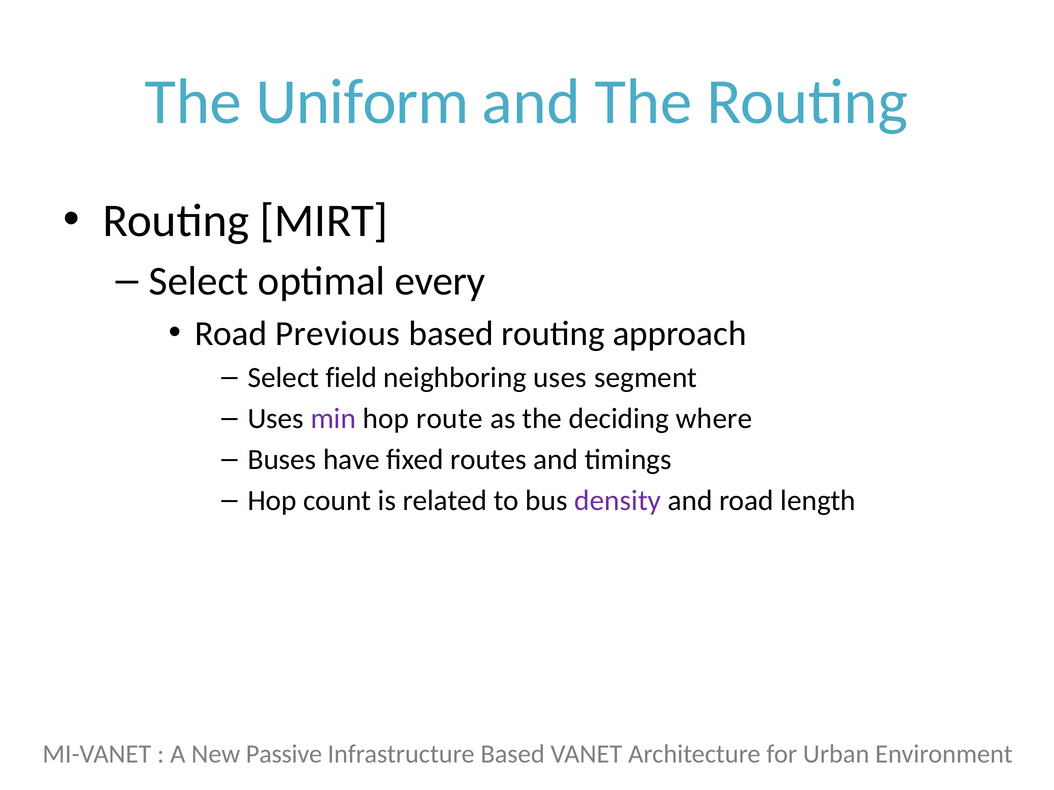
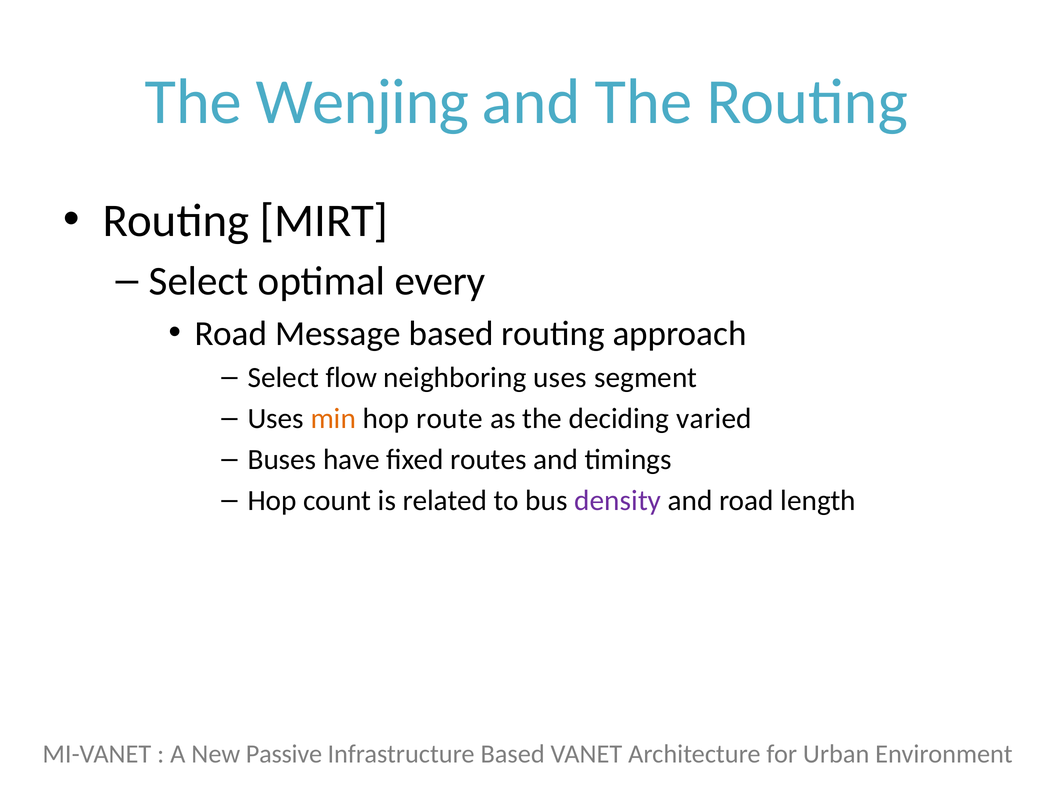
Uniform: Uniform -> Wenjing (362, 102)
Previous: Previous -> Message (338, 334)
field: field -> flow (351, 378)
min colour: purple -> orange (333, 419)
where: where -> varied (714, 419)
